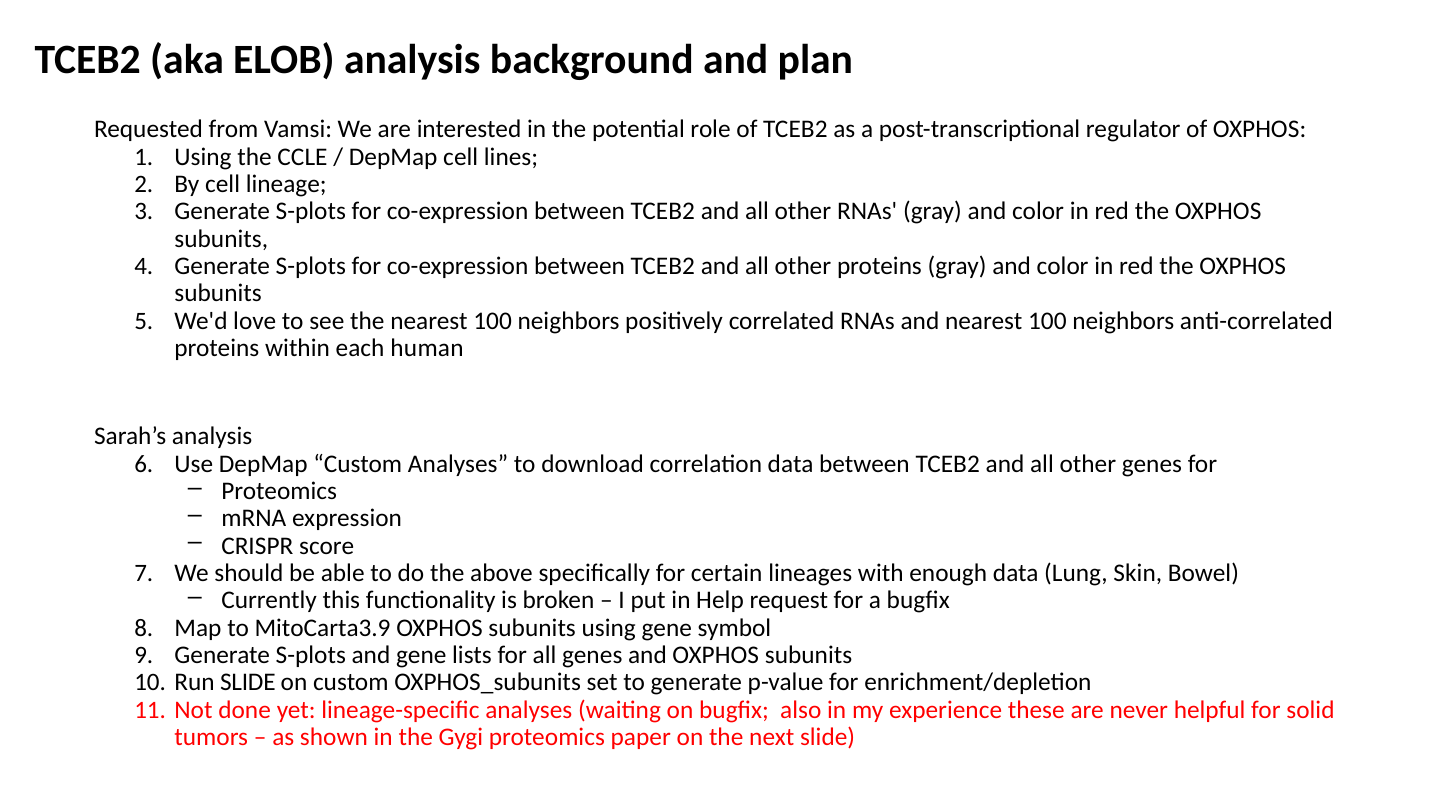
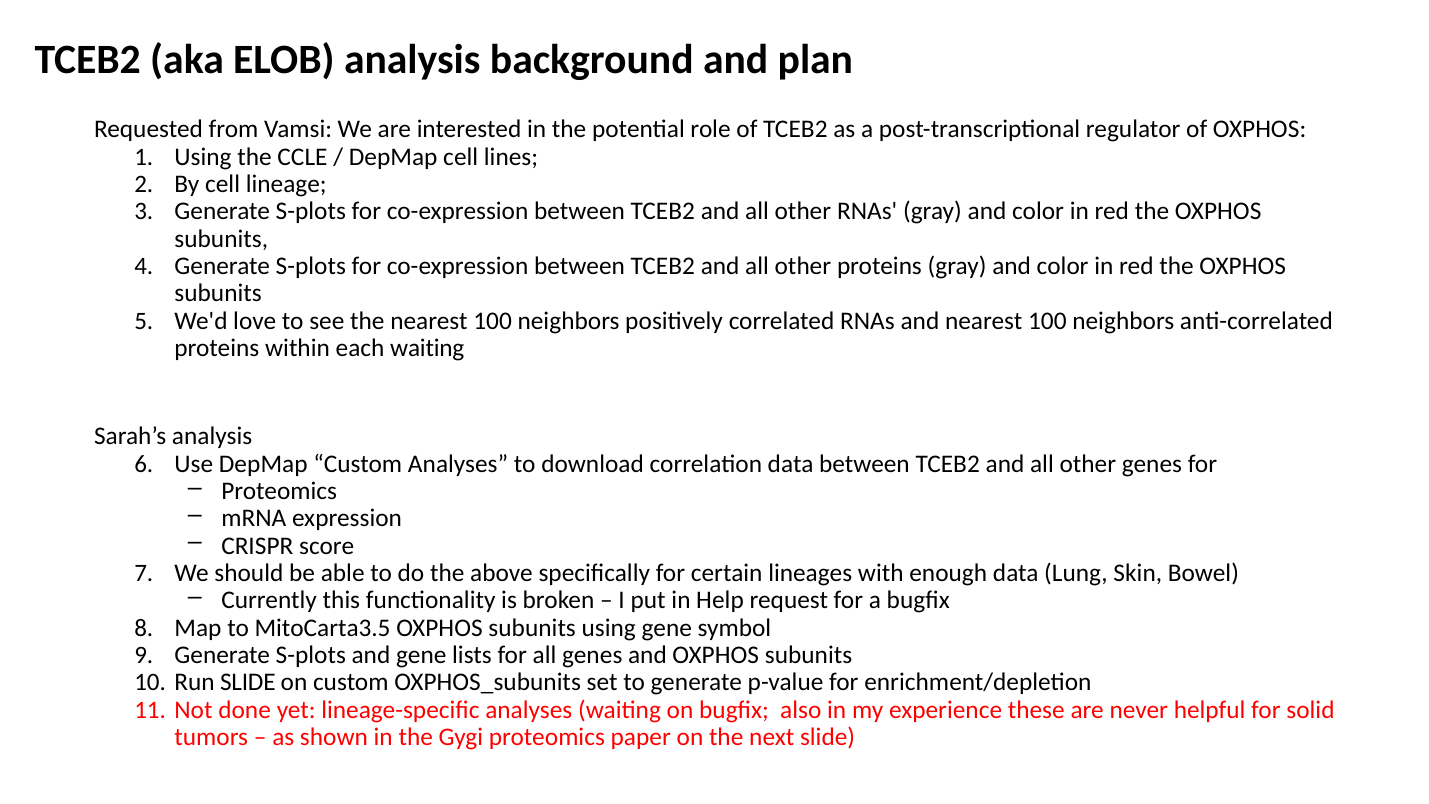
each human: human -> waiting (427, 348)
MitoCarta3.9: MitoCarta3.9 -> MitoCarta3.5 (323, 628)
